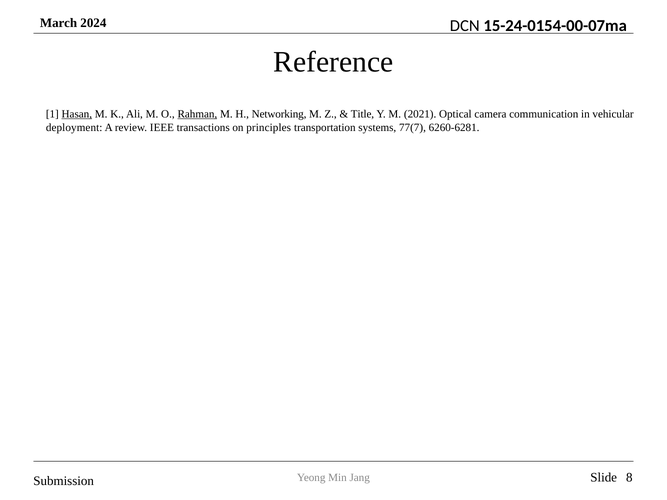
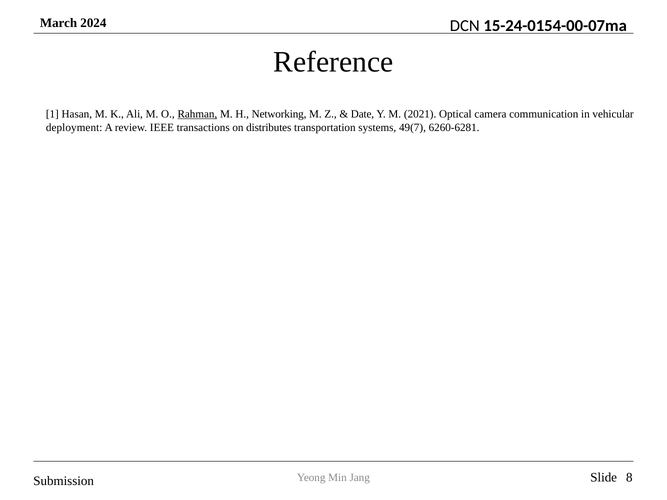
Hasan underline: present -> none (77, 114)
Title: Title -> Date (363, 114)
principles: principles -> distributes (269, 127)
77(7: 77(7 -> 49(7 (412, 127)
